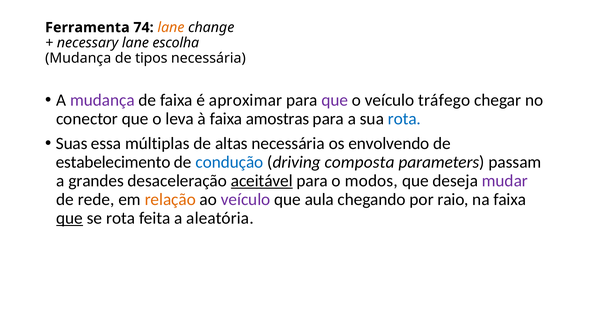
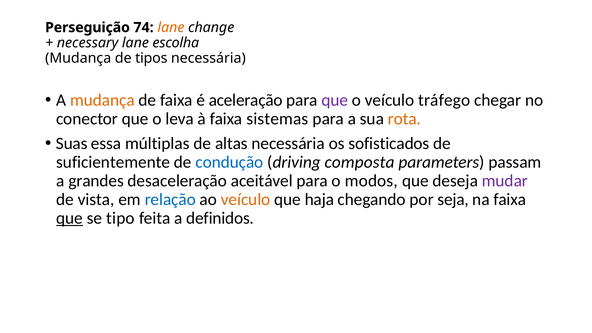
Ferramenta: Ferramenta -> Perseguição (87, 28)
mudança colour: purple -> orange (102, 100)
aproximar: aproximar -> aceleração (246, 100)
amostras: amostras -> sistemas (277, 119)
rota colour: blue -> orange (404, 119)
envolvendo: envolvendo -> sofisticados (389, 144)
estabelecimento: estabelecimento -> suficientemente (113, 162)
aceitável underline: present -> none (262, 181)
rede: rede -> vista (96, 200)
relação colour: orange -> blue (170, 200)
veículo colour: purple -> orange (246, 200)
aula: aula -> haja (319, 200)
raio: raio -> seja (453, 200)
se rota: rota -> tipo (121, 218)
aleatória: aleatória -> definidos (220, 218)
